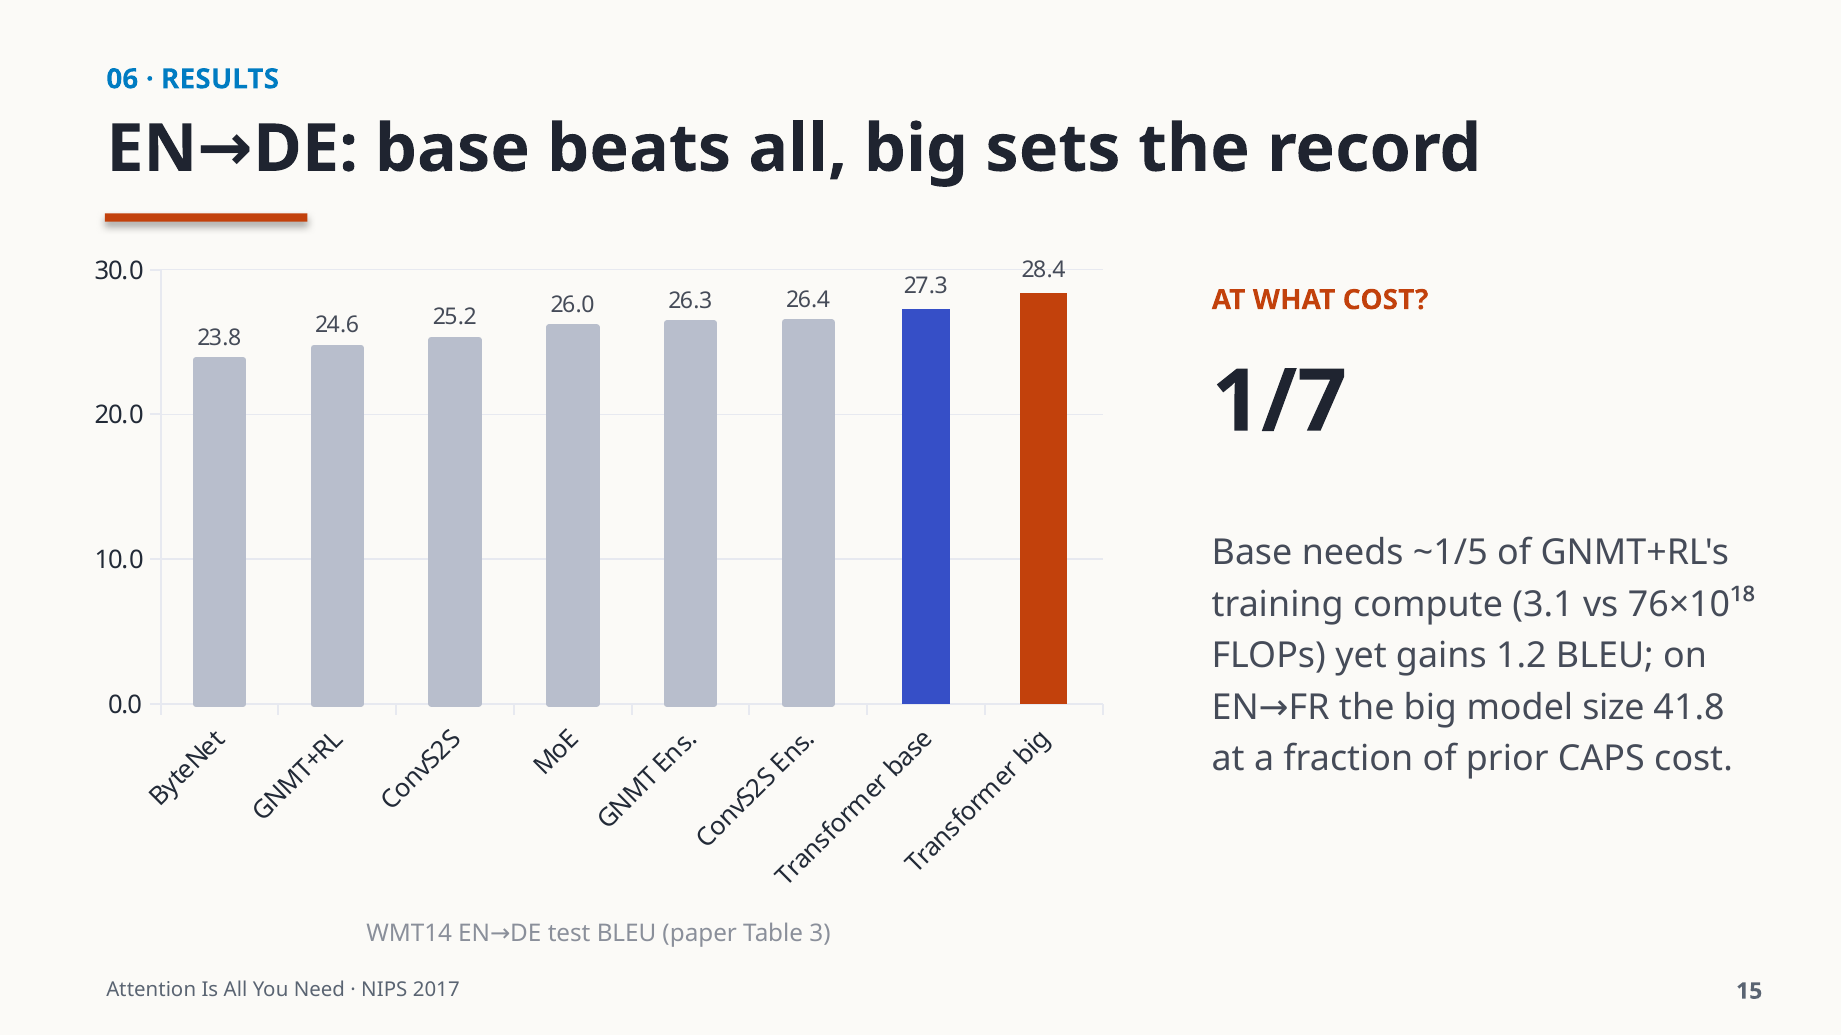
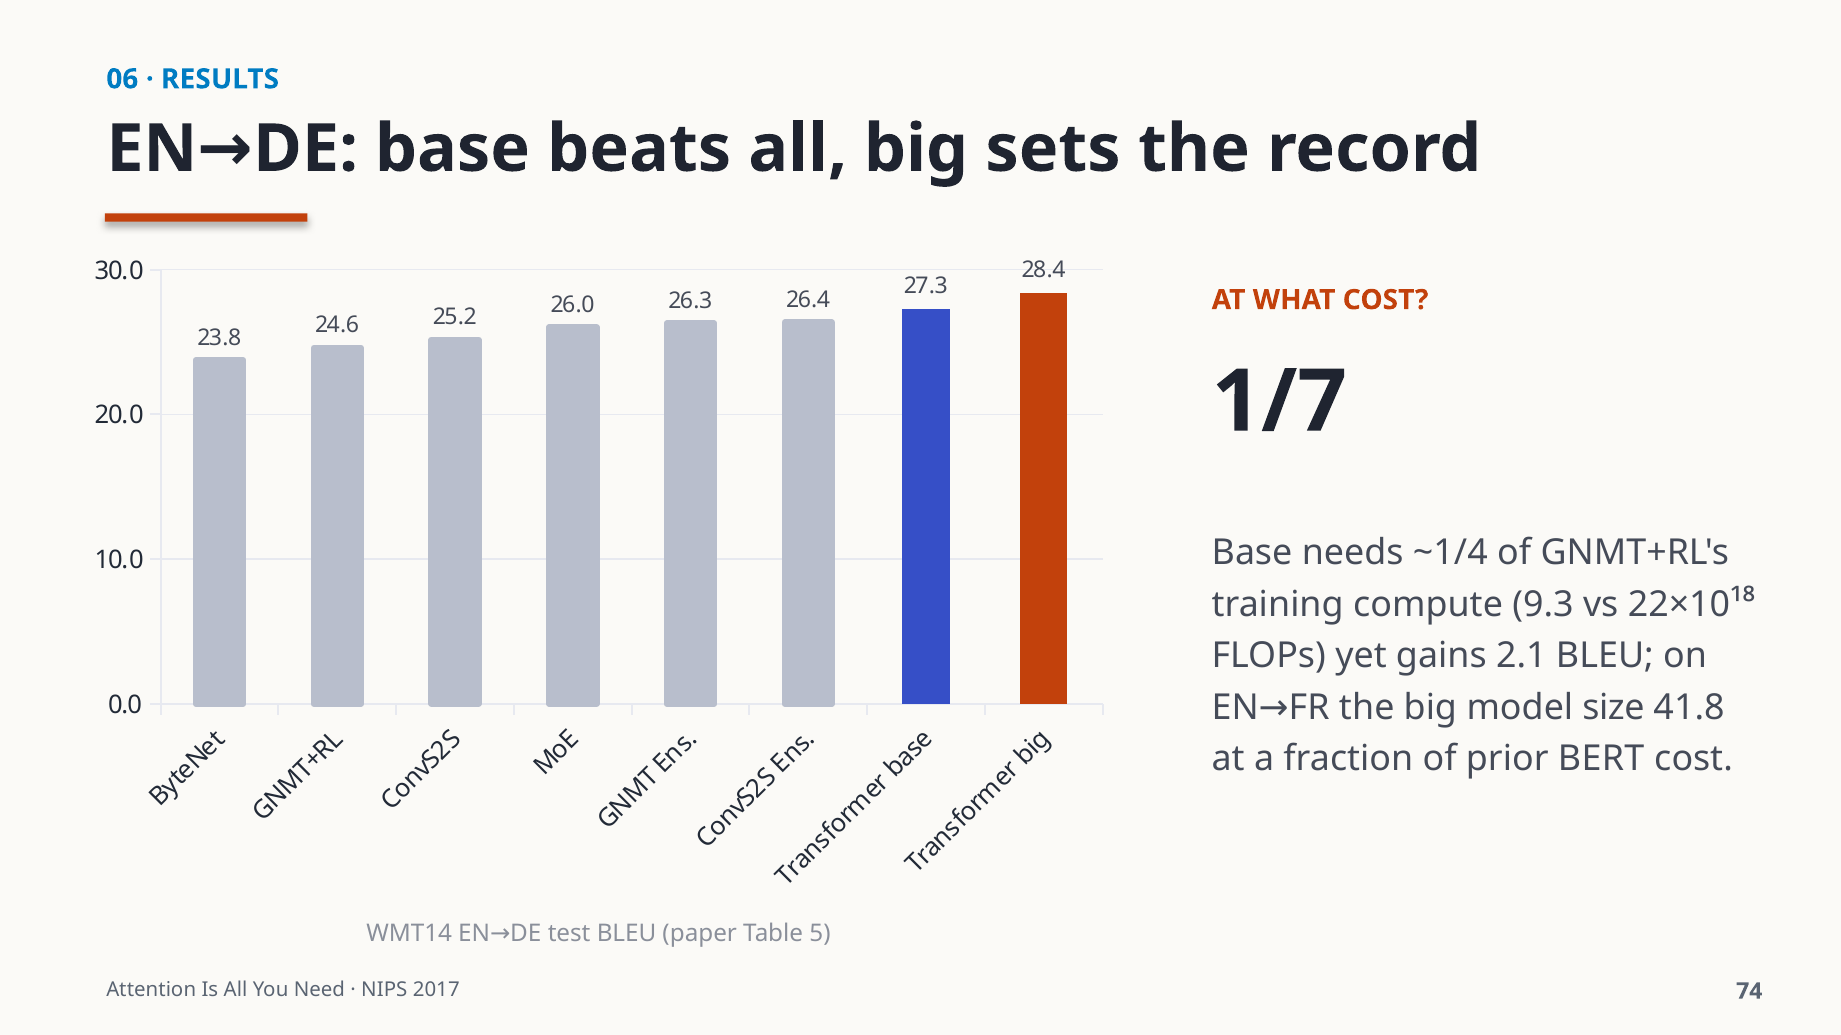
~1/5: ~1/5 -> ~1/4 (1450, 553)
3.1: 3.1 -> 9.3 (1543, 605)
76×10¹⁸: 76×10¹⁸ -> 22×10¹⁸ (1692, 605)
1.2: 1.2 -> 2.1 (1521, 656)
CAPS: CAPS -> BERT (1601, 759)
3: 3 -> 5 (820, 934)
15: 15 -> 74 (1749, 992)
